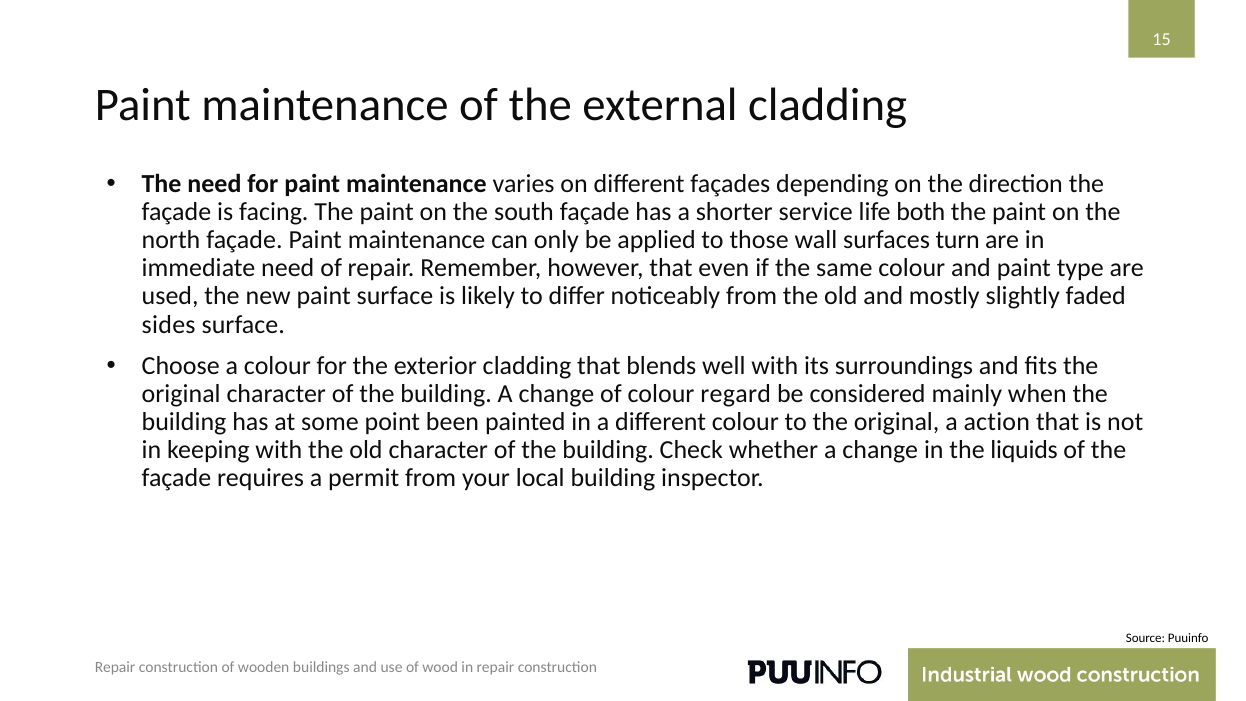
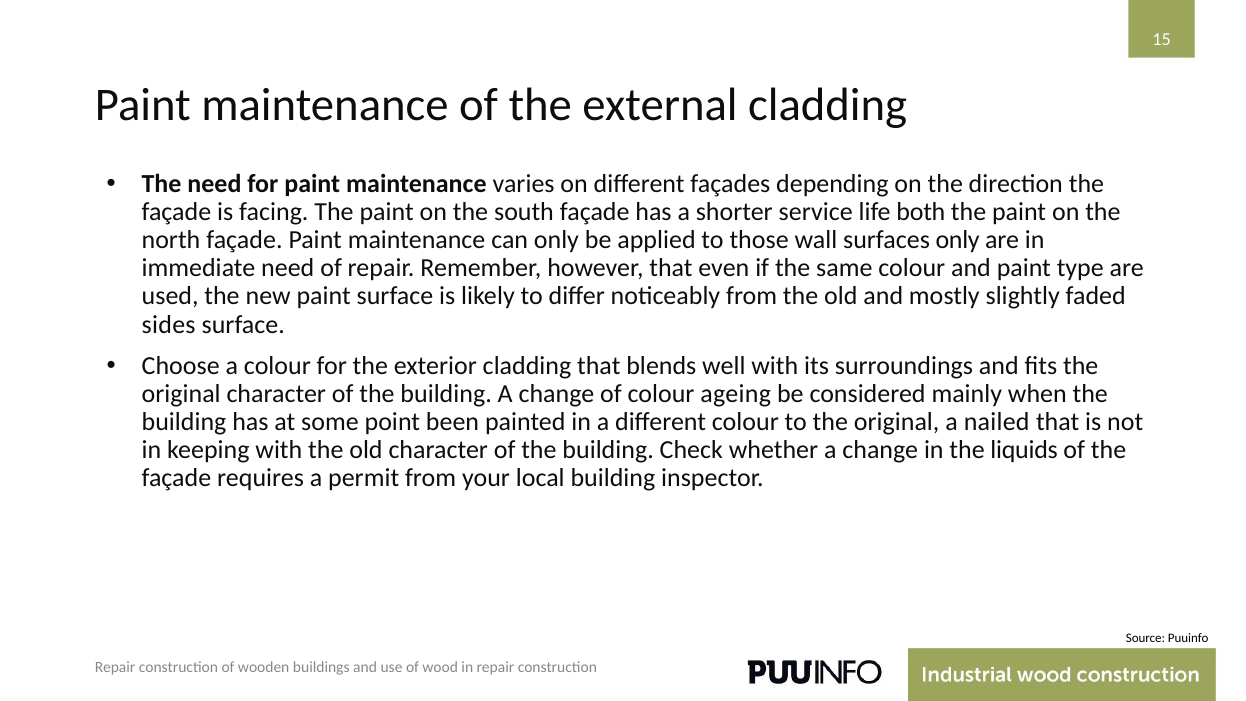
surfaces turn: turn -> only (958, 240)
regard: regard -> ageing (736, 394)
action: action -> nailed (997, 422)
